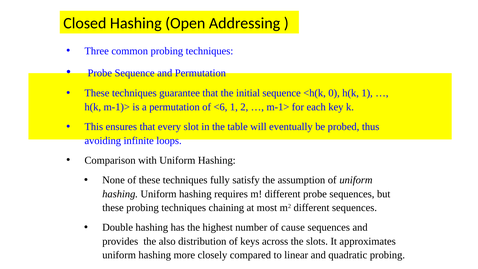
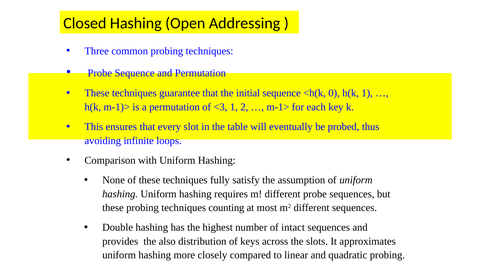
<6: <6 -> <3 (221, 107)
chaining: chaining -> counting (226, 208)
cause: cause -> intact (293, 227)
